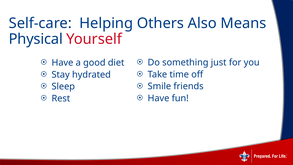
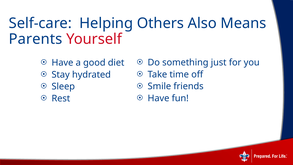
Physical: Physical -> Parents (36, 39)
